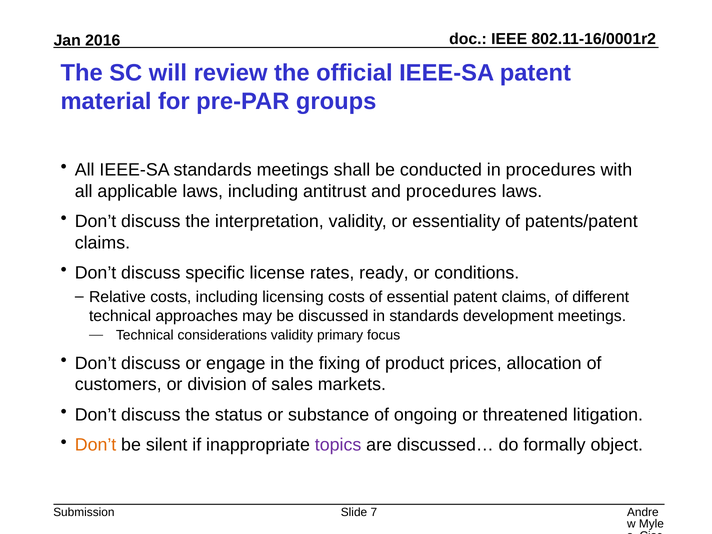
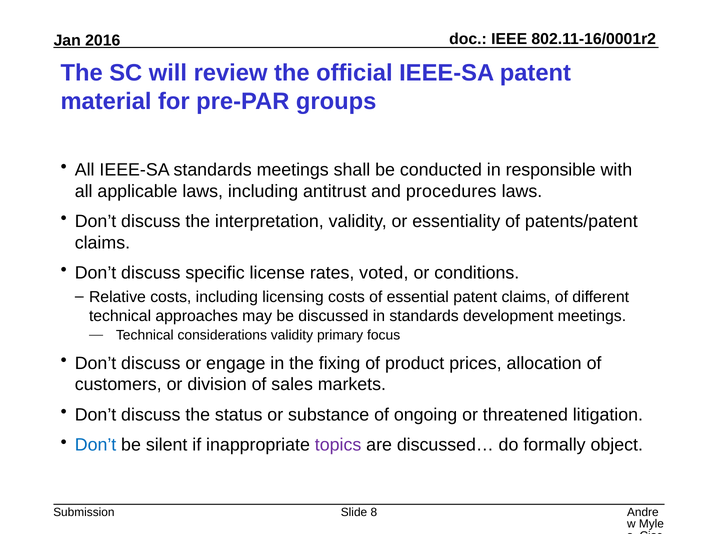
in procedures: procedures -> responsible (551, 170)
ready: ready -> voted (384, 273)
Don’t colour: orange -> blue (96, 445)
7: 7 -> 8 (374, 512)
